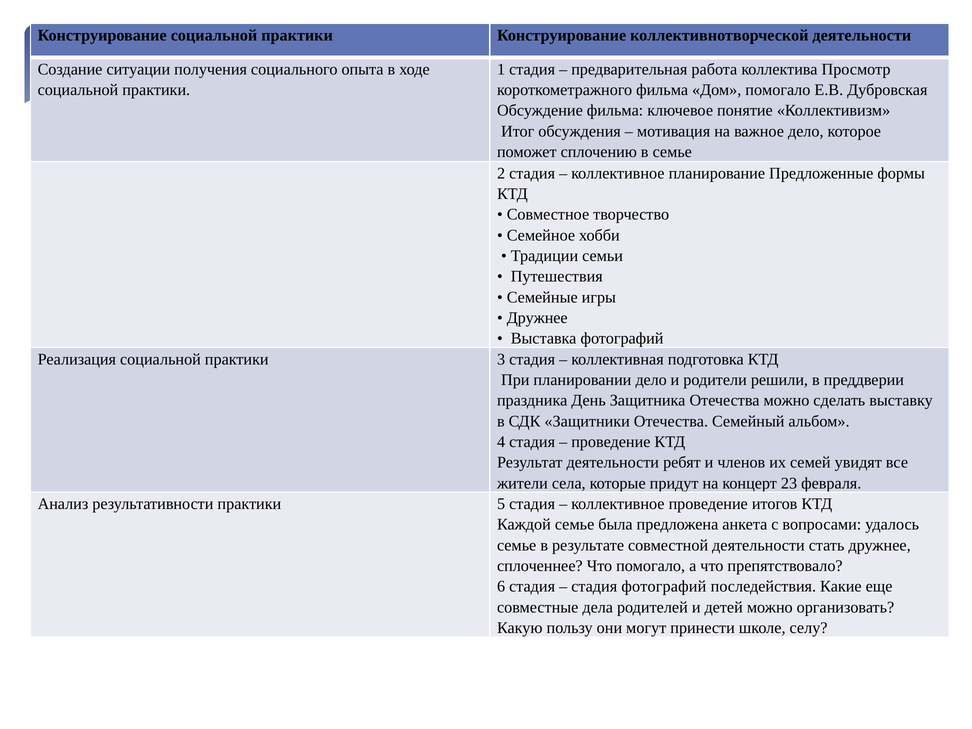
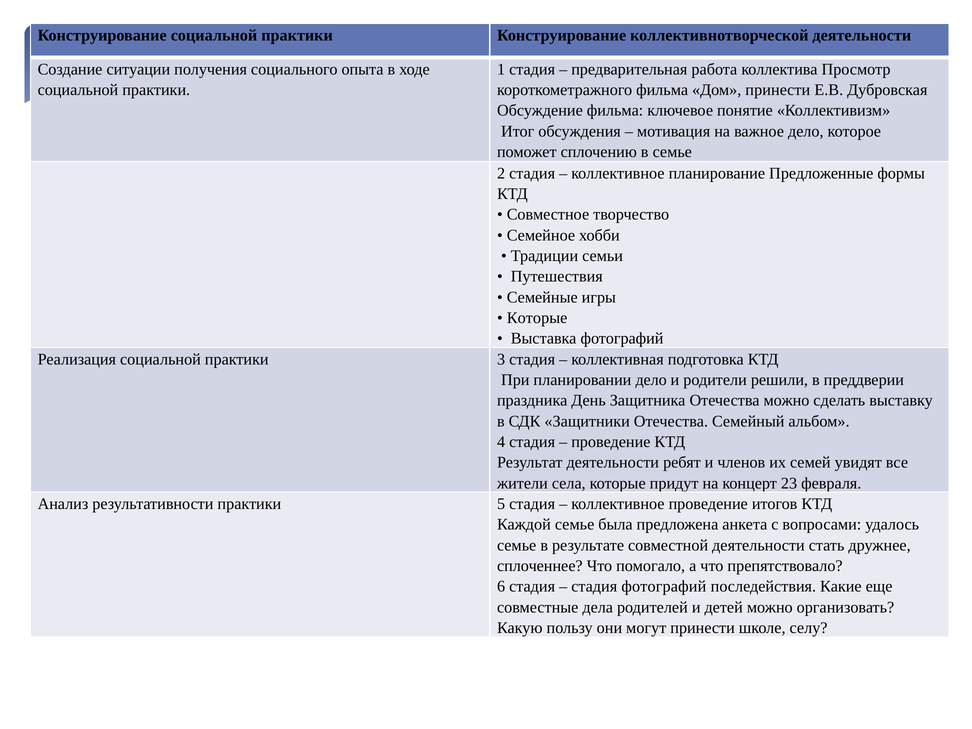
Дом помогало: помогало -> принести (778, 90)
Дружнее: Дружнее -> Которые (537, 318)
